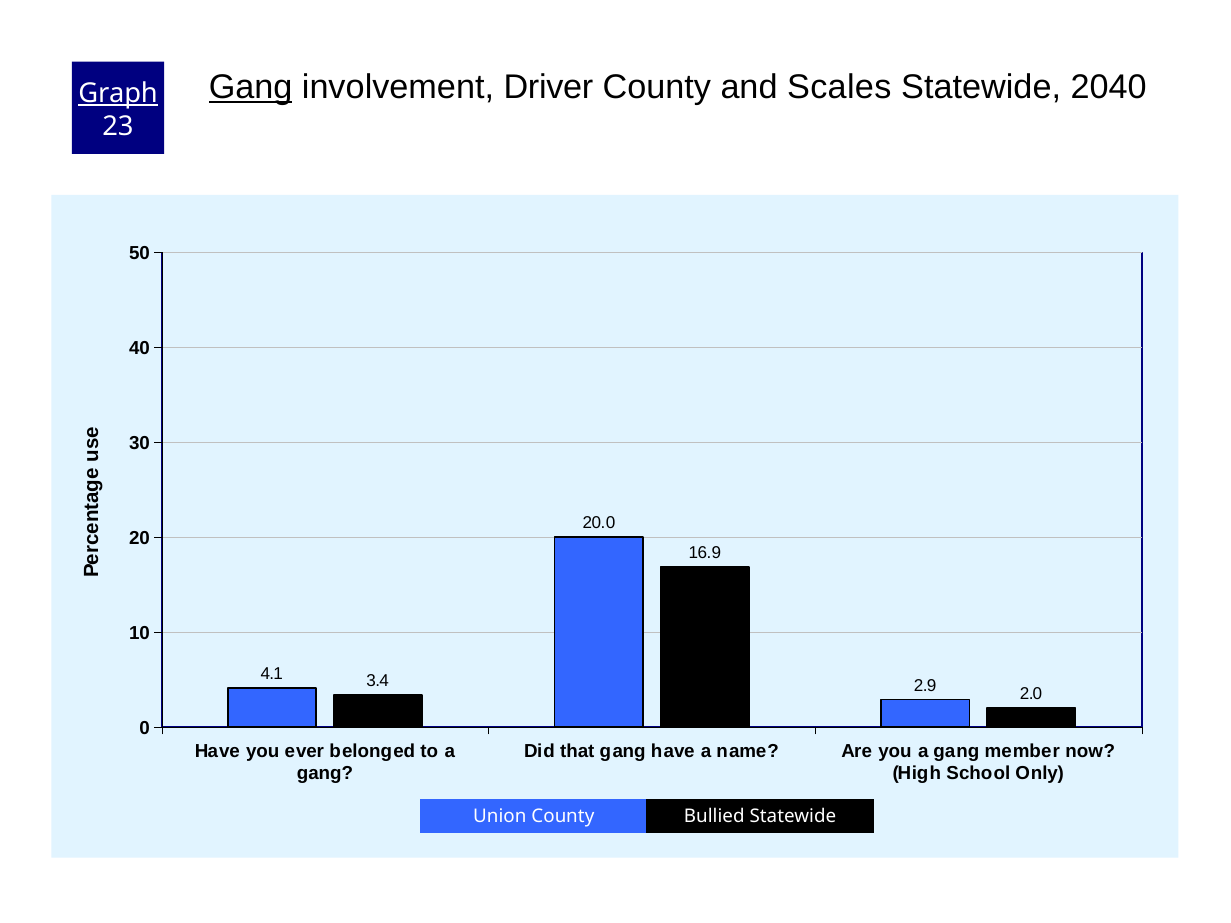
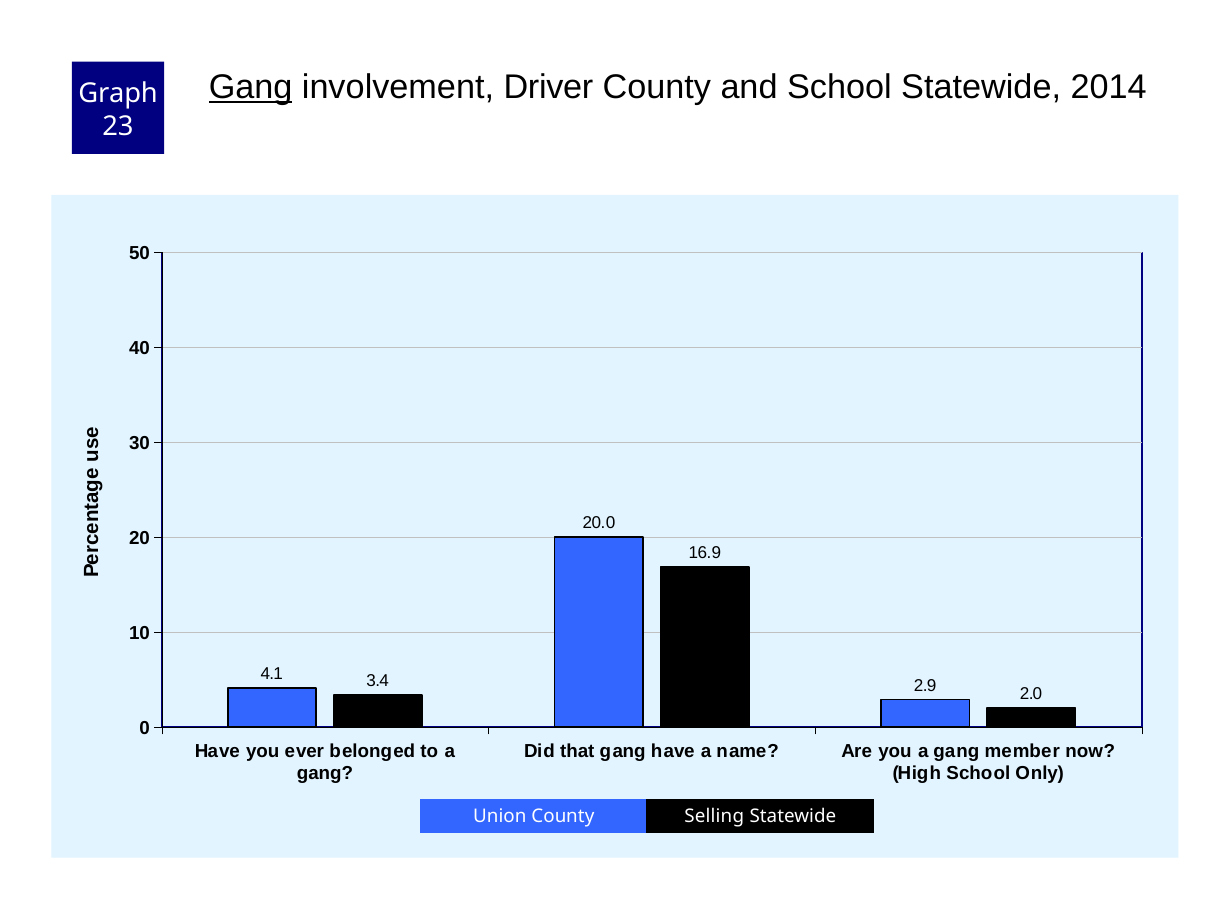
and Scales: Scales -> School (839, 88)
2040: 2040 -> 2014 (1109, 88)
Graph underline: present -> none (118, 93)
Bullied: Bullied -> Selling (714, 816)
